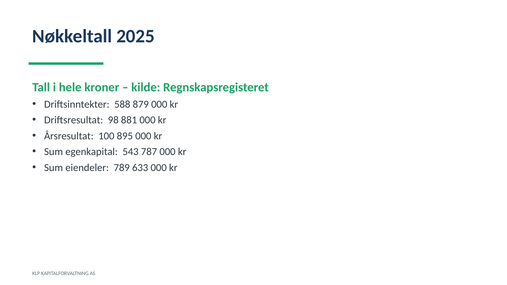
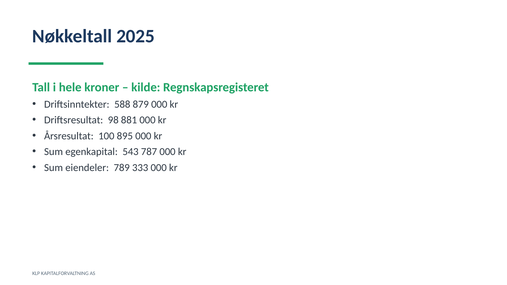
633: 633 -> 333 (140, 168)
